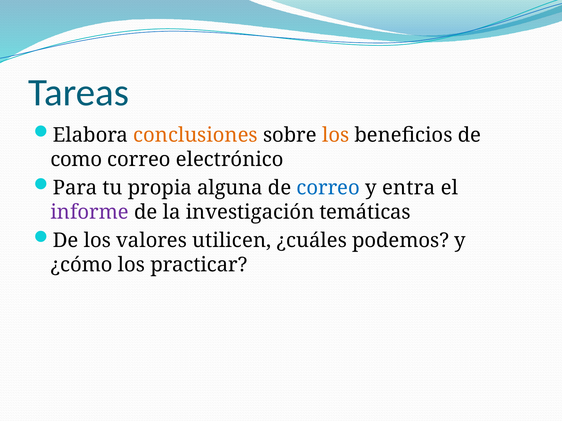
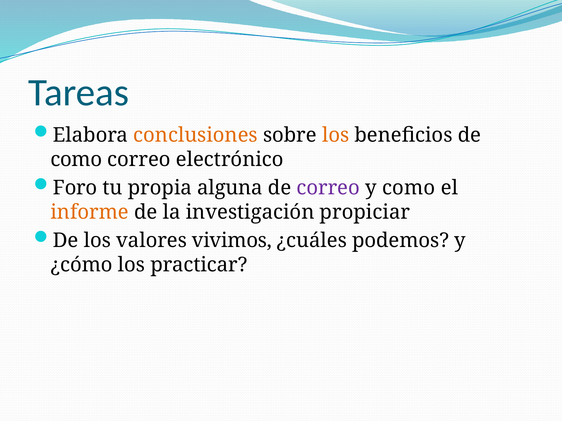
Para: Para -> Foro (75, 188)
correo colour: blue -> purple (328, 188)
y entra: entra -> como (409, 188)
informe colour: purple -> orange (90, 212)
temáticas: temáticas -> propiciar (365, 212)
utilicen: utilicen -> vivimos (232, 241)
